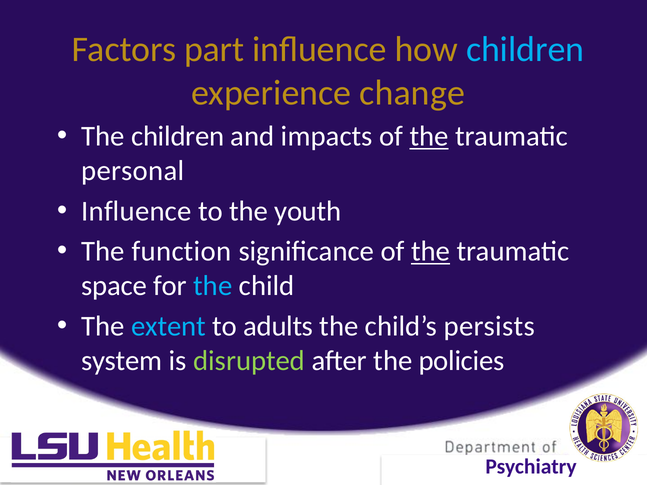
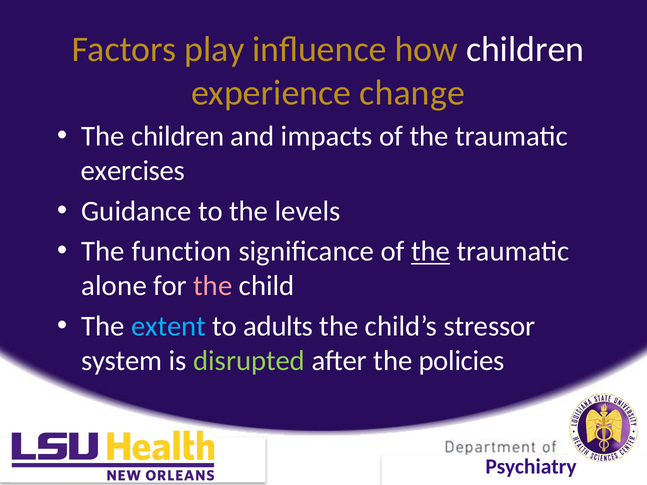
part: part -> play (214, 50)
children colour: light blue -> white (525, 50)
the underline: present -> none (429, 137)
personal: personal -> exercises (133, 171)
Influence: Influence -> Guidance (136, 211)
youth: youth -> levels (308, 211)
space: space -> alone (114, 286)
the colour: light blue -> pink (213, 286)
persists: persists -> stressor (489, 326)
